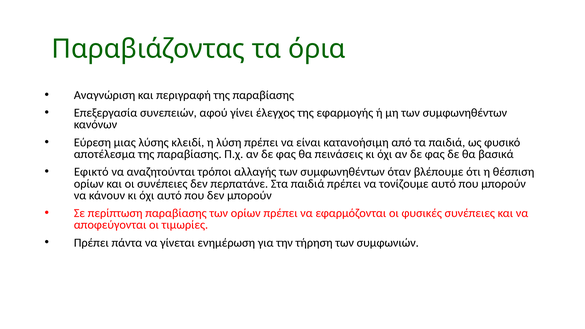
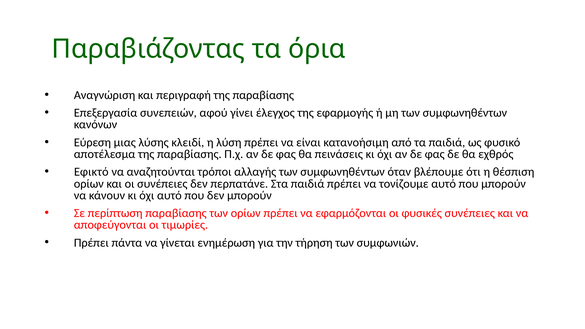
βασικά: βασικά -> εχθρός (496, 154)
